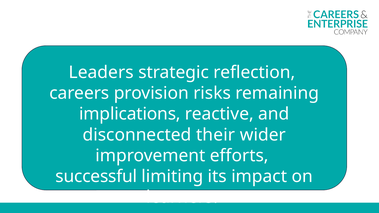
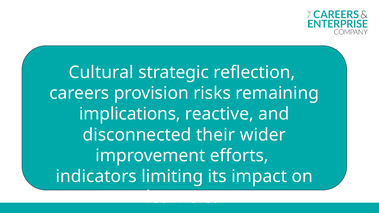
Leaders: Leaders -> Cultural (101, 72)
successful: successful -> indicators (96, 177)
